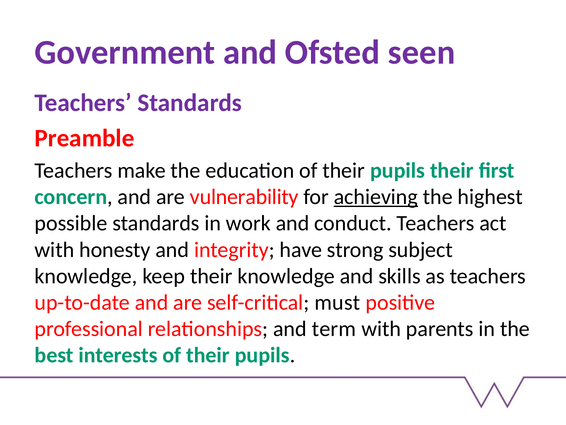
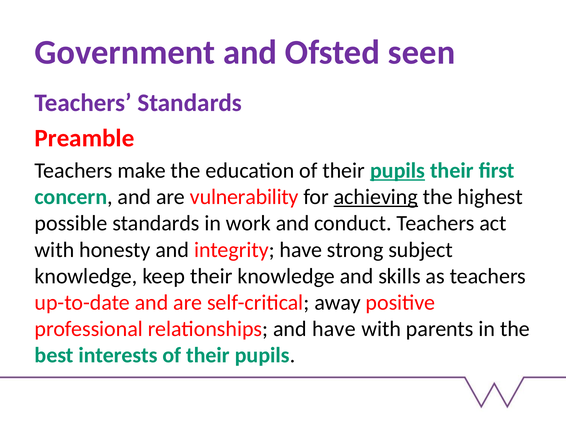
pupils underline: none -> present (398, 170)
must: must -> away (338, 302)
and term: term -> have (334, 329)
